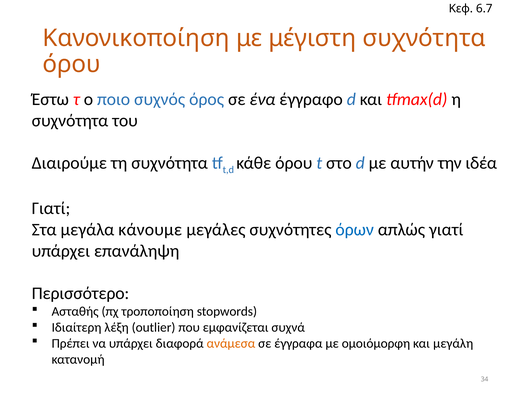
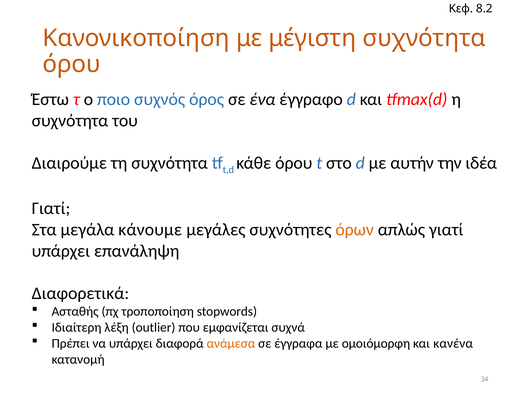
6.7: 6.7 -> 8.2 (484, 9)
όρων colour: blue -> orange (355, 229)
Περισσότερο: Περισσότερο -> Διαφορετικά (80, 293)
μεγάλη: μεγάλη -> κανένα (453, 343)
